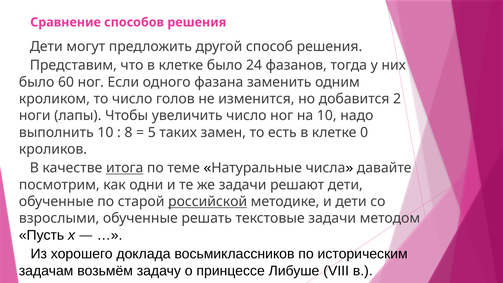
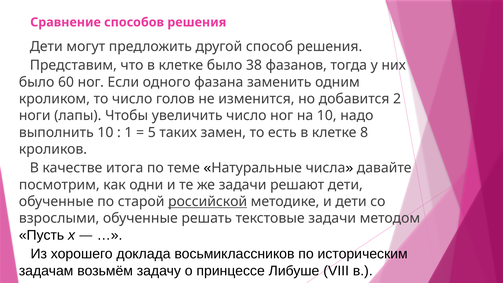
24: 24 -> 38 (254, 65)
8: 8 -> 1 (128, 132)
0: 0 -> 8 (364, 132)
итога underline: present -> none (125, 168)
